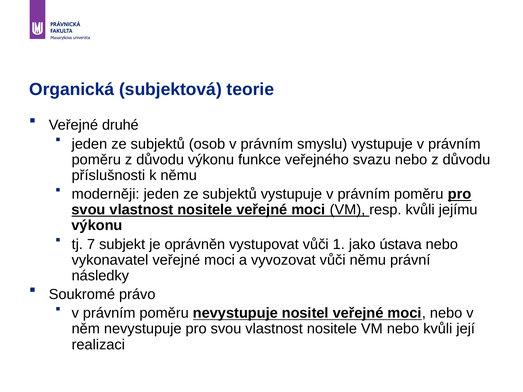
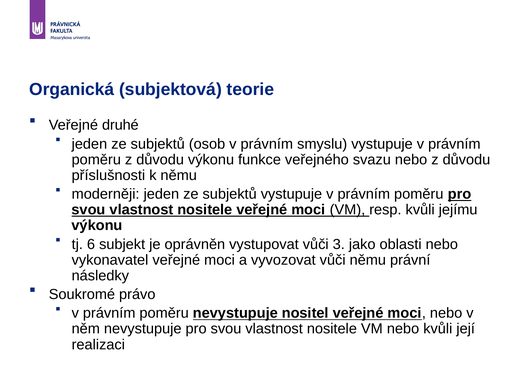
7: 7 -> 6 (91, 244)
1: 1 -> 3 (339, 244)
ústava: ústava -> oblasti (401, 244)
